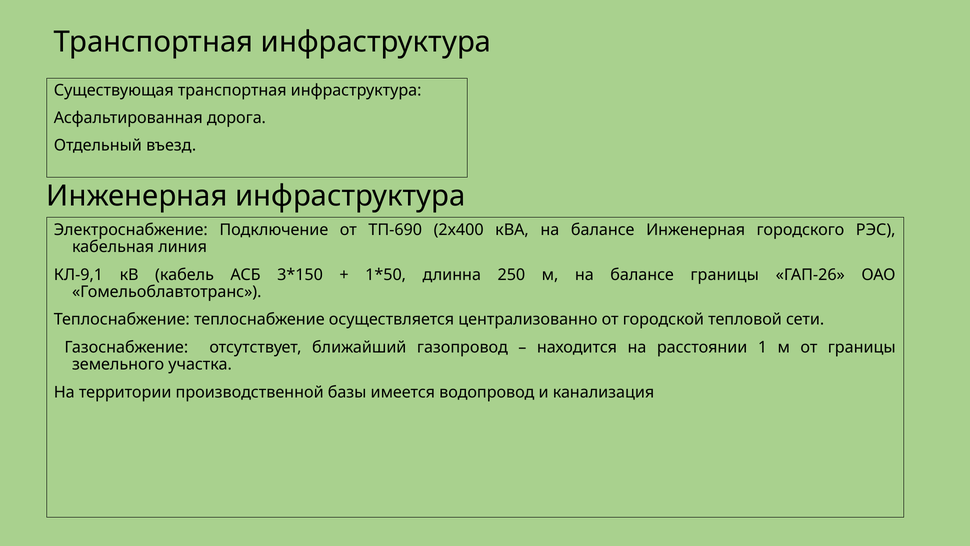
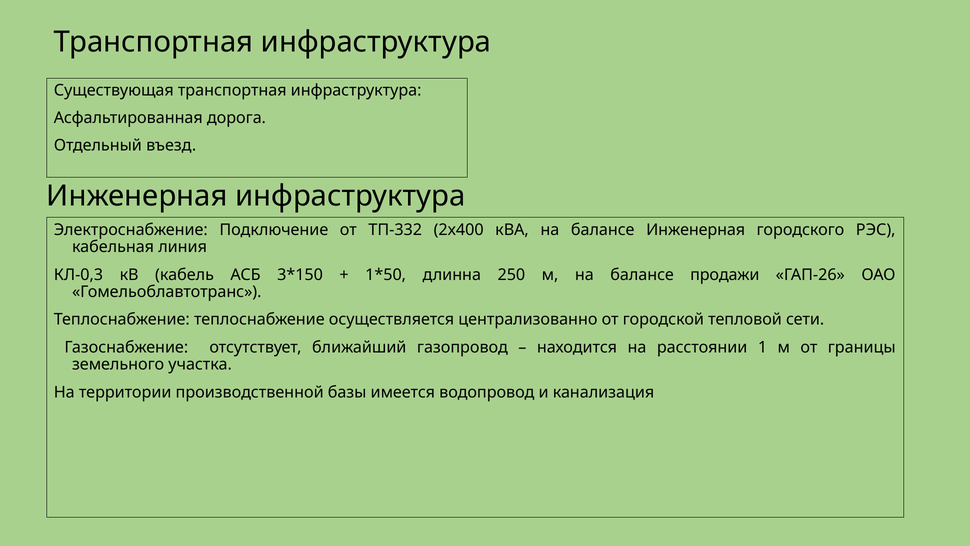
ТП-690: ТП-690 -> ТП-332 (395, 230)
КЛ-9,1: КЛ-9,1 -> КЛ-0,3 (78, 274)
балансе границы: границы -> продажи (725, 274)
